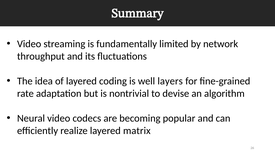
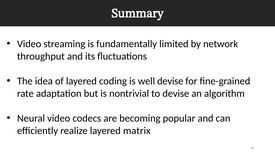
well layers: layers -> devise (170, 81)
